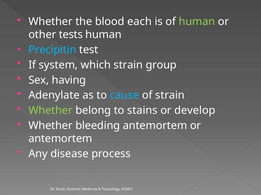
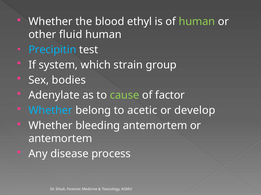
each: each -> ethyl (140, 22)
tests: tests -> fluid (71, 35)
having: having -> bodies (69, 80)
cause colour: light blue -> light green (125, 96)
of strain: strain -> factor (170, 96)
Whether colour: light green -> light blue (51, 111)
stains: stains -> acetic (142, 111)
